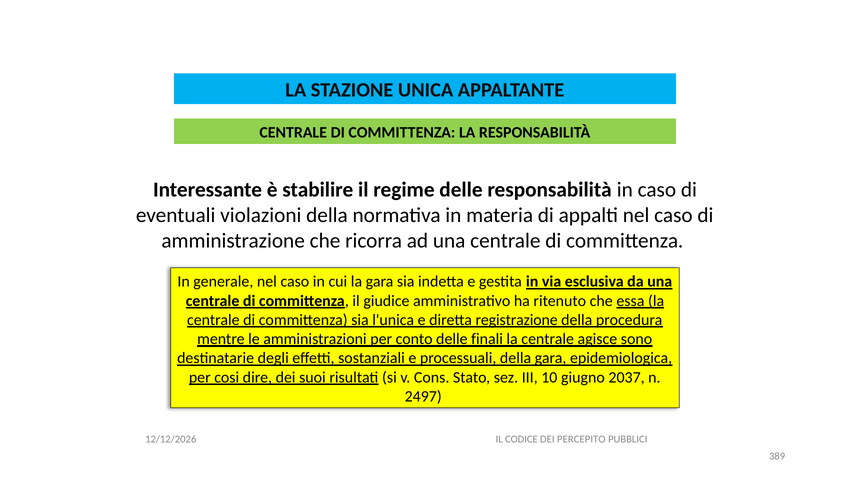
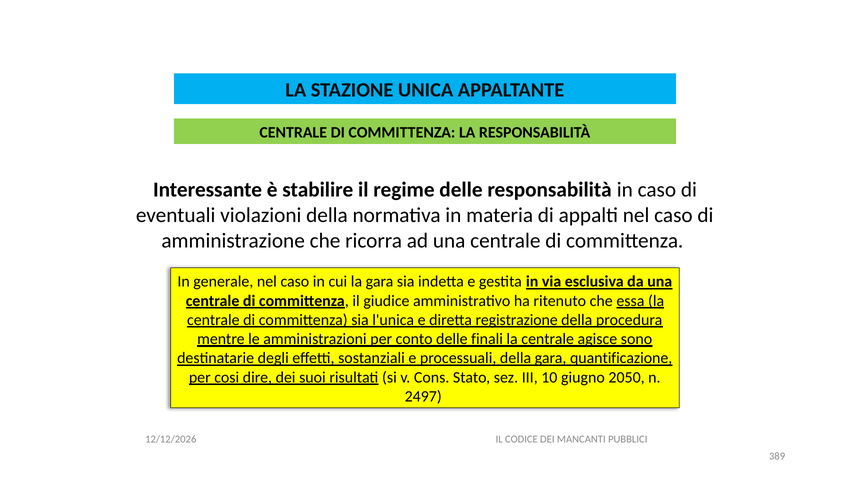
epidemiologica: epidemiologica -> quantificazione (621, 358)
2037: 2037 -> 2050 (627, 377)
PERCEPITO: PERCEPITO -> MANCANTI (581, 440)
